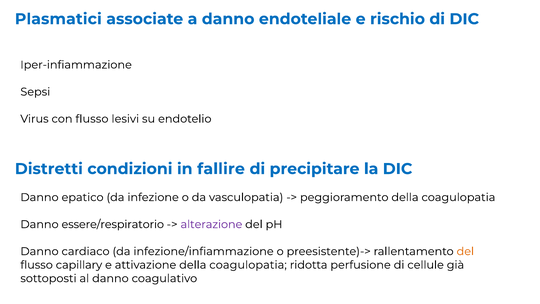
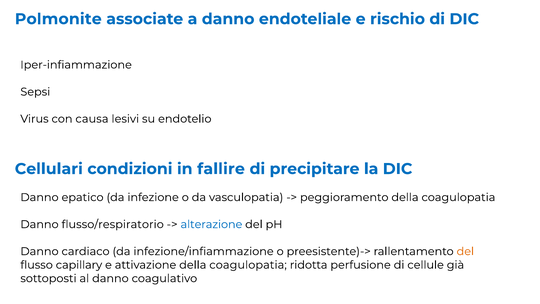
Plasmatici: Plasmatici -> Polmonite (58, 19)
con flusso: flusso -> causa (92, 119)
Distretti: Distretti -> Cellulari (49, 169)
essere/respiratorio: essere/respiratorio -> flusso/respiratorio (113, 224)
alterazione colour: purple -> blue (211, 224)
